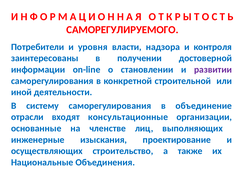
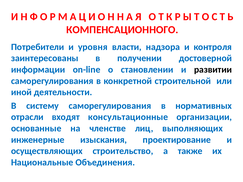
САМОРЕГУЛИРУЕМОГО: САМОРЕГУЛИРУЕМОГО -> КОМПЕНСАЦИОННОГО (122, 30)
развитии colour: purple -> black (213, 70)
объединение: объединение -> нормативных (204, 106)
